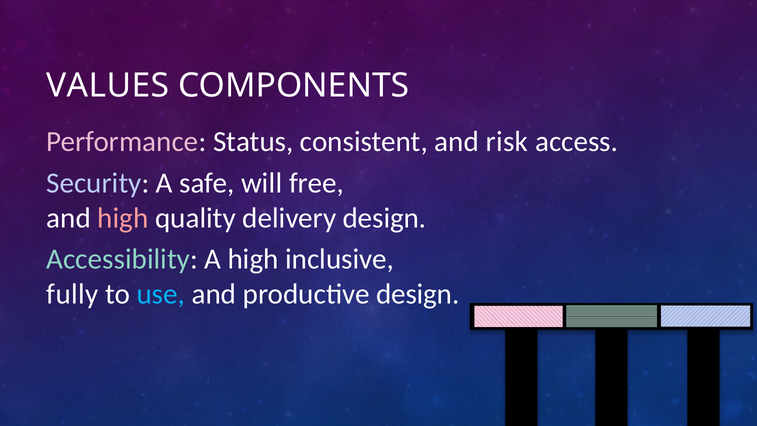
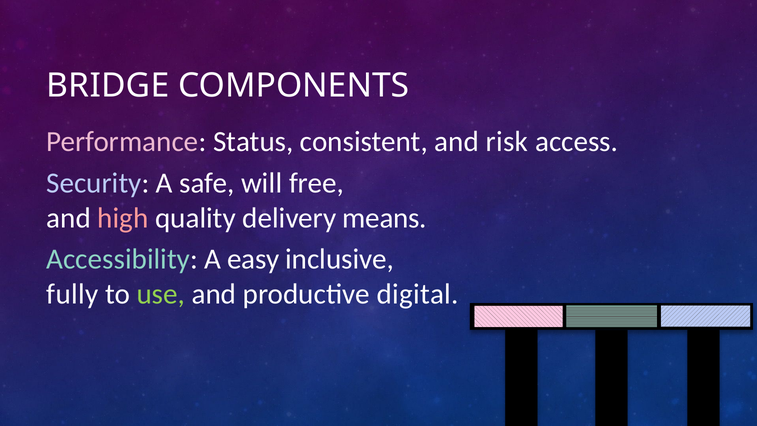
VALUES: VALUES -> BRIDGE (108, 85)
delivery design: design -> means (385, 218)
A high: high -> easy (253, 259)
use colour: light blue -> light green (161, 294)
productive design: design -> digital (418, 294)
